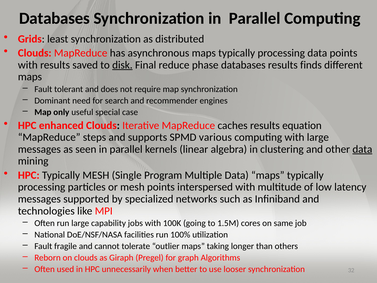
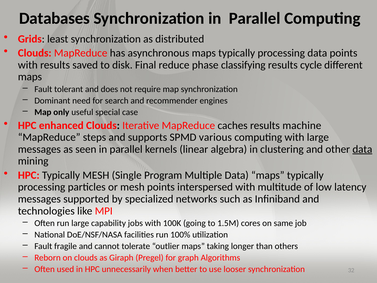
disk underline: present -> none (122, 65)
phase databases: databases -> classifying (243, 65)
finds: finds -> cycle (311, 65)
equation: equation -> machine (302, 125)
